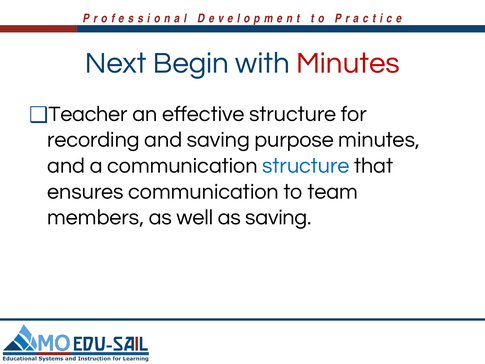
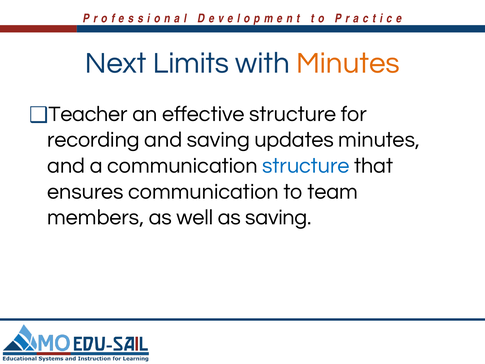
Begin: Begin -> Limits (191, 63)
Minutes colour: red -> orange (348, 63)
purpose: purpose -> updates (294, 140)
